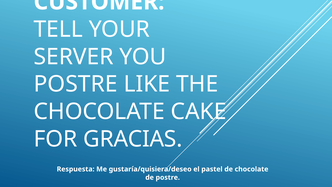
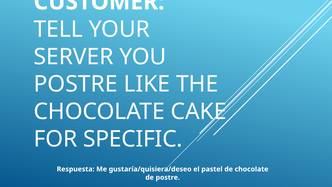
GRACIAS: GRACIAS -> SPECIFIC (133, 139)
